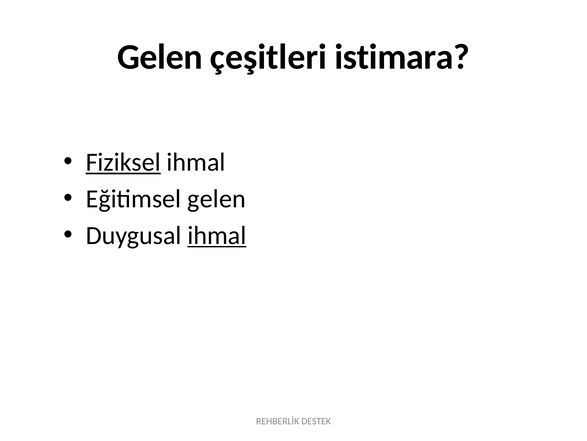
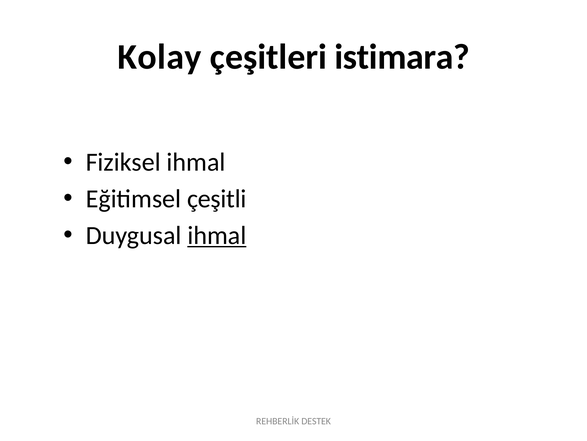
Gelen: Gelen -> Kolay (160, 57)
Fiziksel underline: present -> none (123, 162)
Eğitimsel gelen: gelen -> çeşitli (217, 199)
